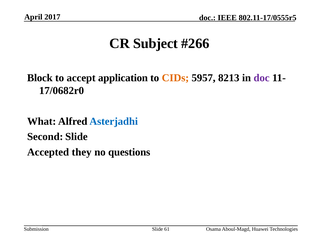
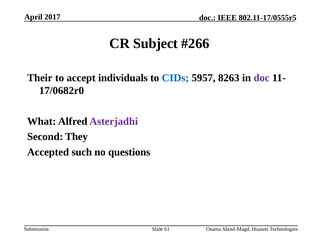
Block: Block -> Their (40, 78)
application: application -> individuals (123, 78)
CIDs colour: orange -> blue (175, 78)
8213: 8213 -> 8263 (229, 78)
Asterjadhi colour: blue -> purple (114, 121)
Second Slide: Slide -> They (76, 137)
they: they -> such (82, 152)
